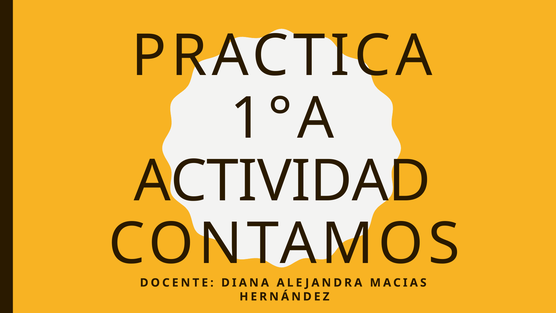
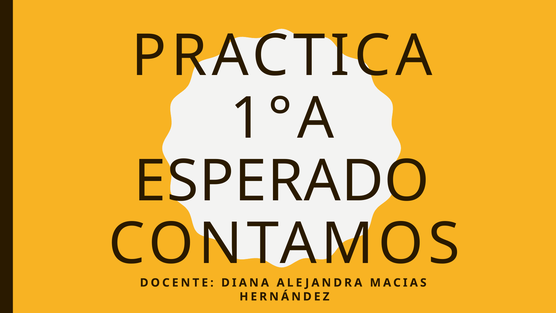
ACTIVIDAD: ACTIVIDAD -> ESPERADO (282, 181)
